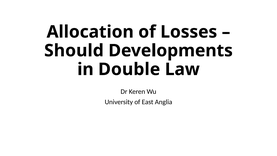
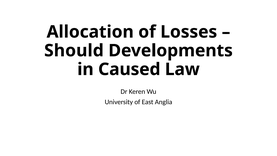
Double: Double -> Caused (129, 69)
